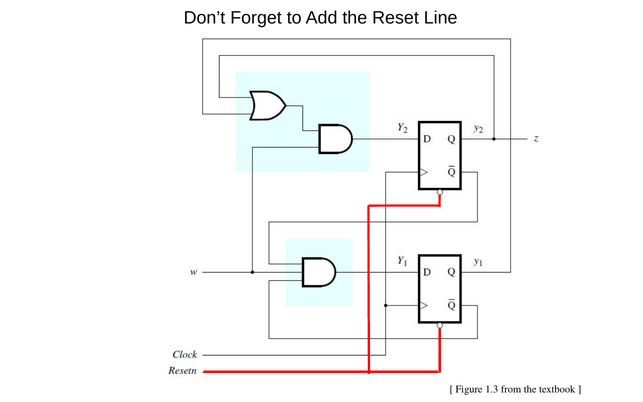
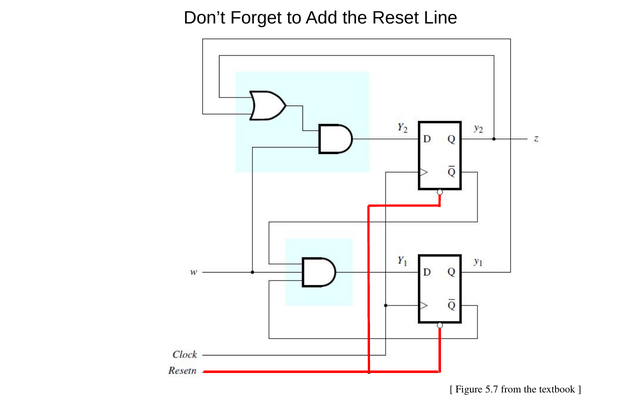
1.3: 1.3 -> 5.7 (492, 389)
